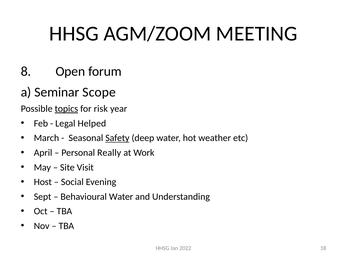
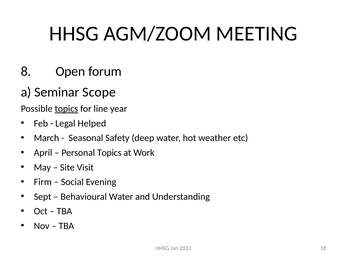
risk: risk -> line (101, 109)
Safety underline: present -> none (117, 138)
Personal Really: Really -> Topics (109, 153)
Host: Host -> Firm (43, 182)
